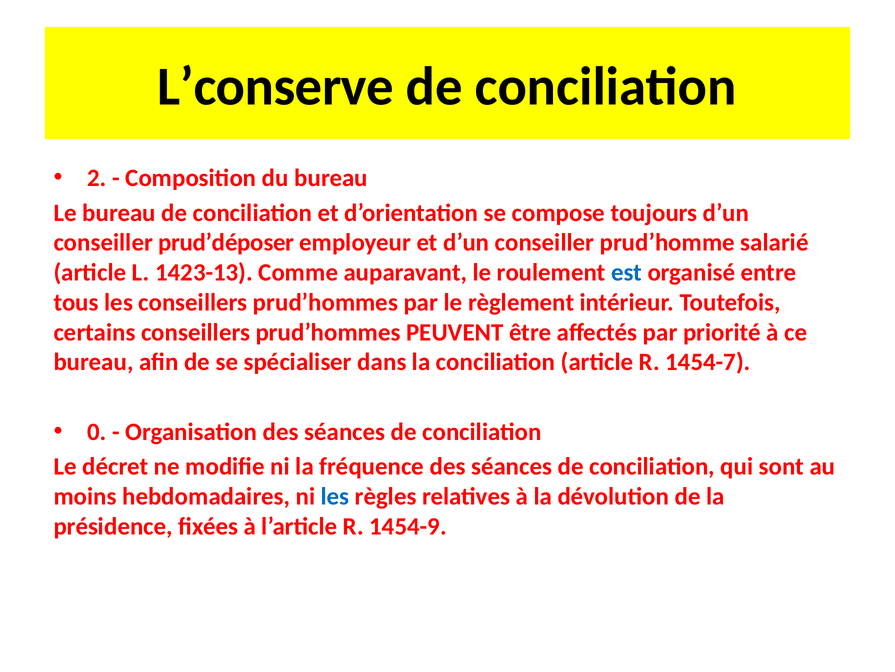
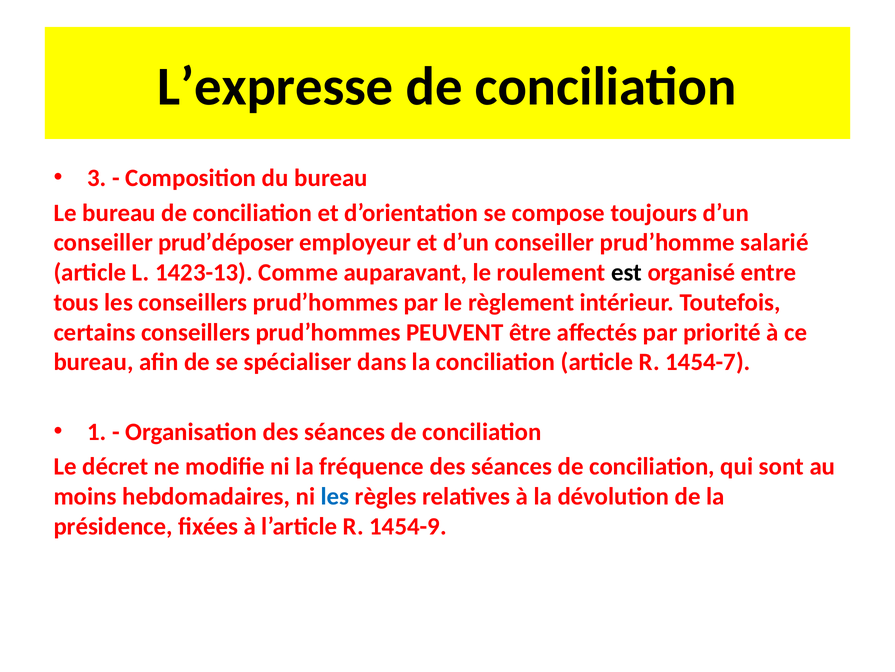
L’conserve: L’conserve -> L’expresse (275, 87)
2: 2 -> 3 (97, 178)
est colour: blue -> black (627, 272)
0: 0 -> 1 (97, 431)
